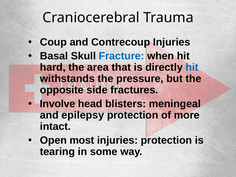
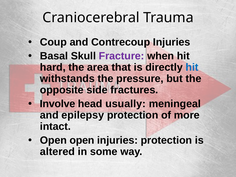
Fracture colour: blue -> purple (122, 56)
blisters: blisters -> usually (126, 104)
Open most: most -> open (82, 140)
tearing: tearing -> altered (57, 152)
